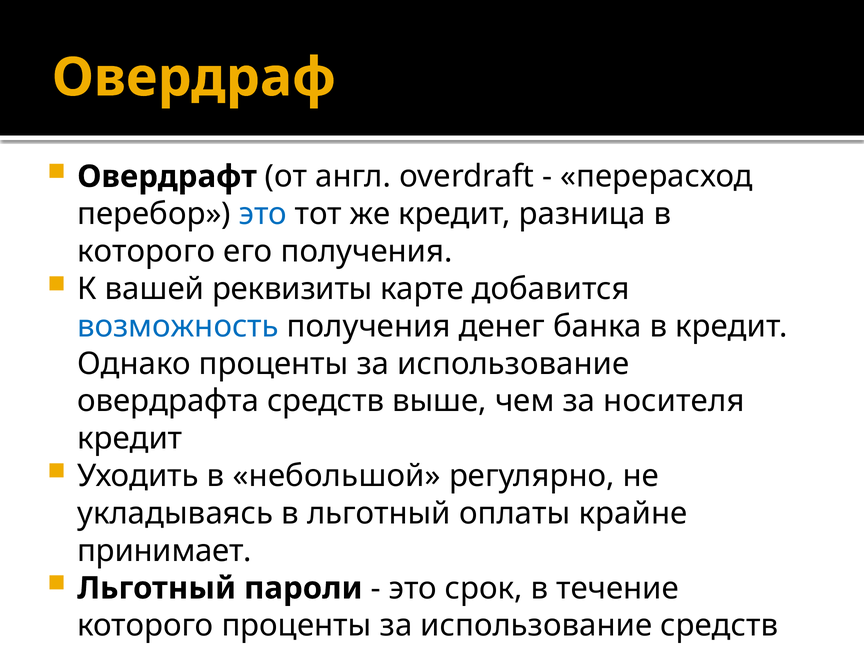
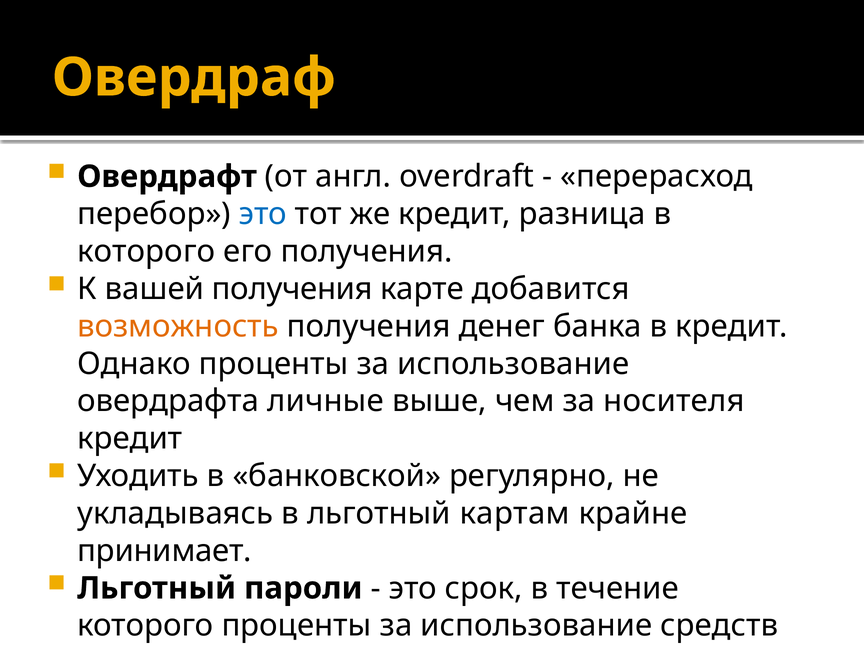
вашей реквизиты: реквизиты -> получения (292, 289)
возможность colour: blue -> orange (178, 326)
овердрафта средств: средств -> личные (325, 401)
небольшой: небольшой -> банковской (337, 476)
оплаты: оплаты -> картам (515, 513)
